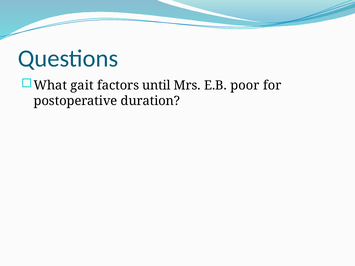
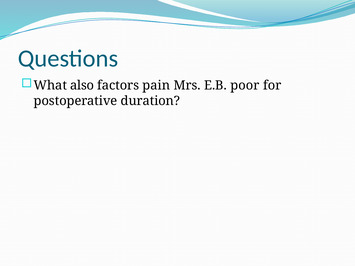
gait: gait -> also (82, 86)
until: until -> pain (156, 86)
